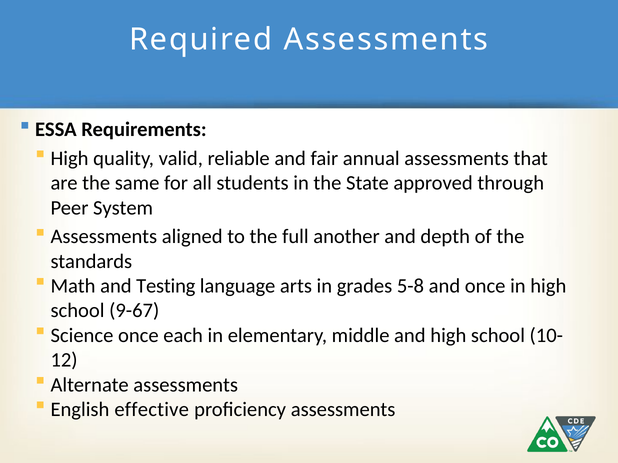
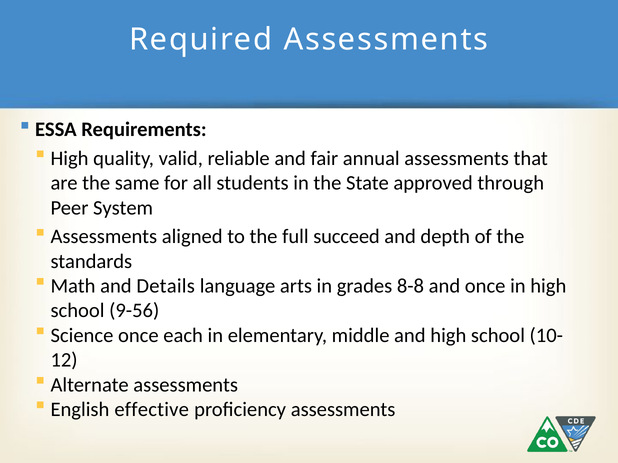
another: another -> succeed (347, 237)
Testing: Testing -> Details (166, 286)
5-8: 5-8 -> 8-8 (410, 286)
9-67: 9-67 -> 9-56 (134, 311)
